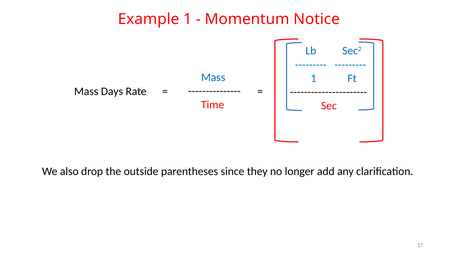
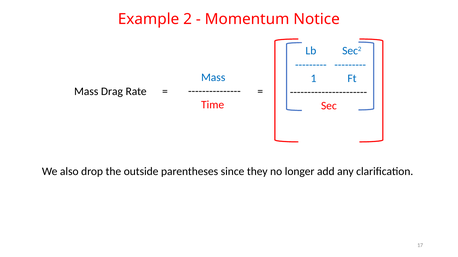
Example 1: 1 -> 2 (188, 19)
Days: Days -> Drag (112, 91)
